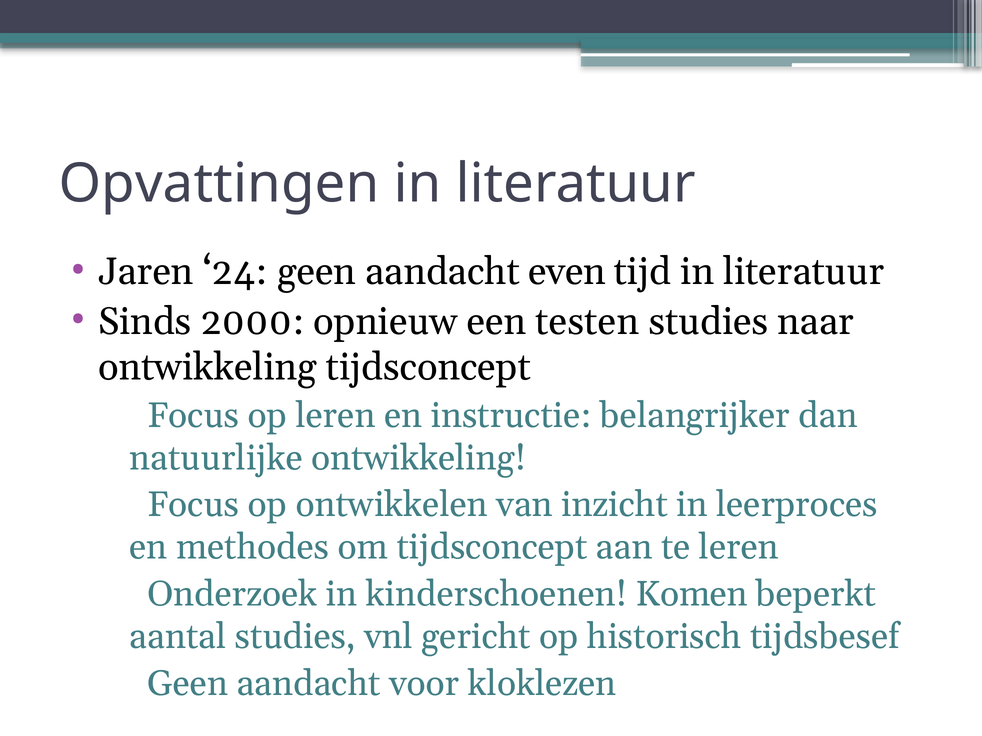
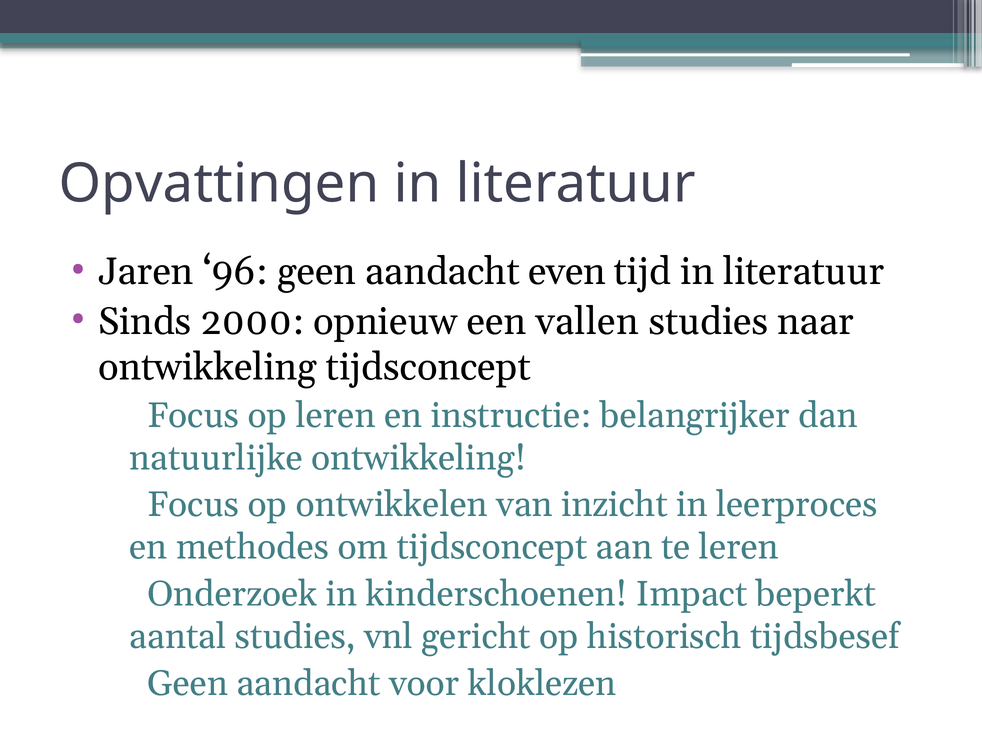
24: 24 -> 96 (235, 272)
testen: testen -> vallen (587, 322)
Komen: Komen -> Impact (692, 594)
